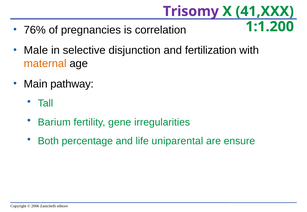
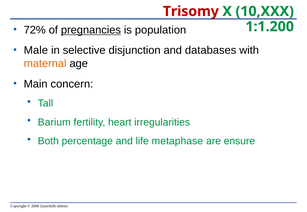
Trisomy colour: purple -> red (191, 11)
41,XXX: 41,XXX -> 10,XXX (265, 11)
76%: 76% -> 72% (35, 30)
pregnancies underline: none -> present (91, 30)
correlation: correlation -> population (161, 30)
fertilization: fertilization -> databases (211, 50)
pathway: pathway -> concern (72, 84)
gene: gene -> heart (120, 123)
uniparental: uniparental -> metaphase (177, 141)
